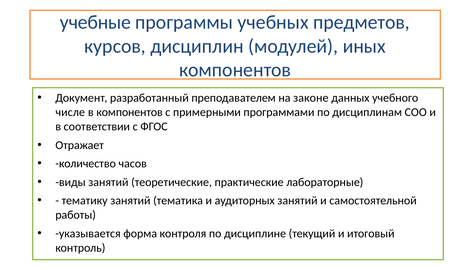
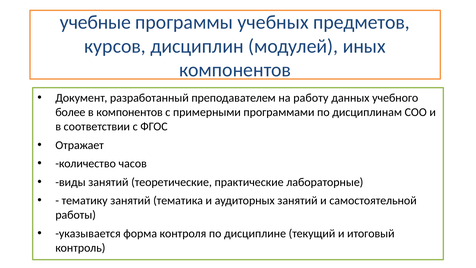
законе: законе -> работу (311, 98)
числе: числе -> более (70, 112)
